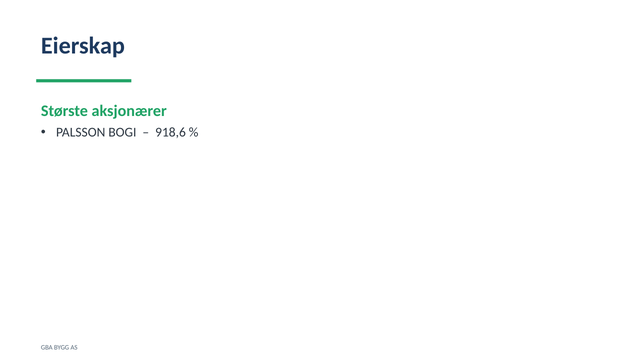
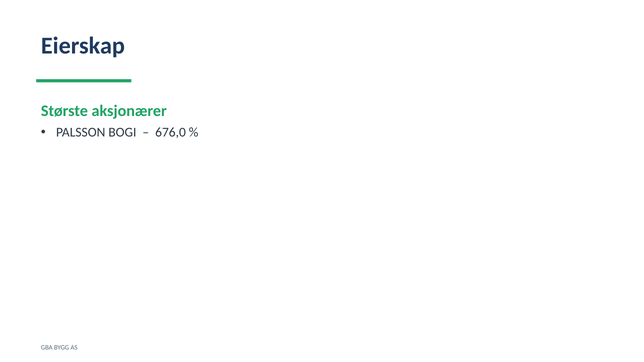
918,6: 918,6 -> 676,0 (171, 132)
